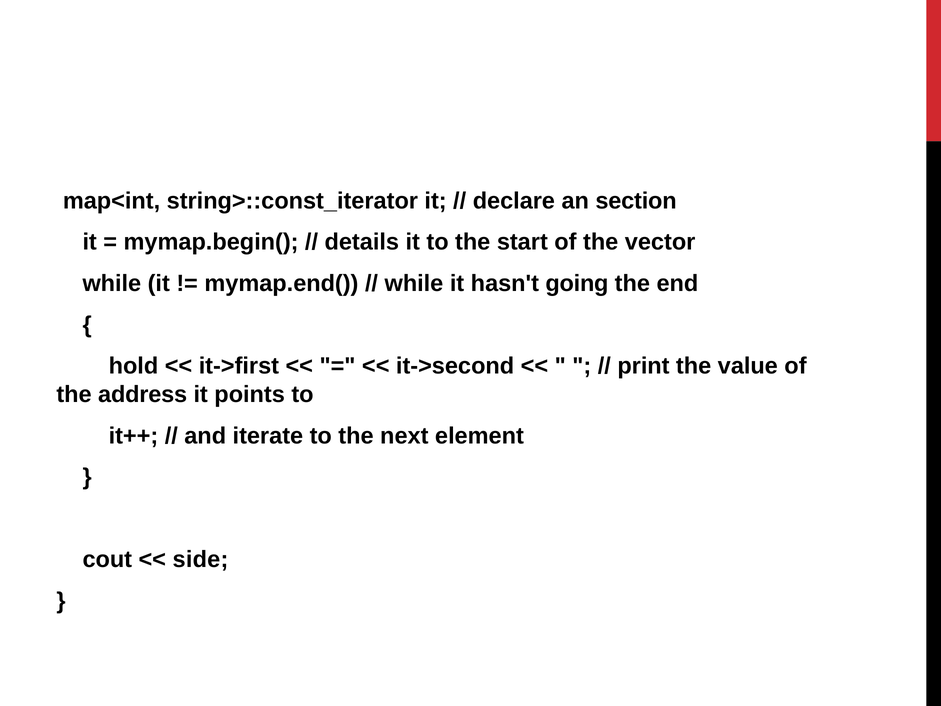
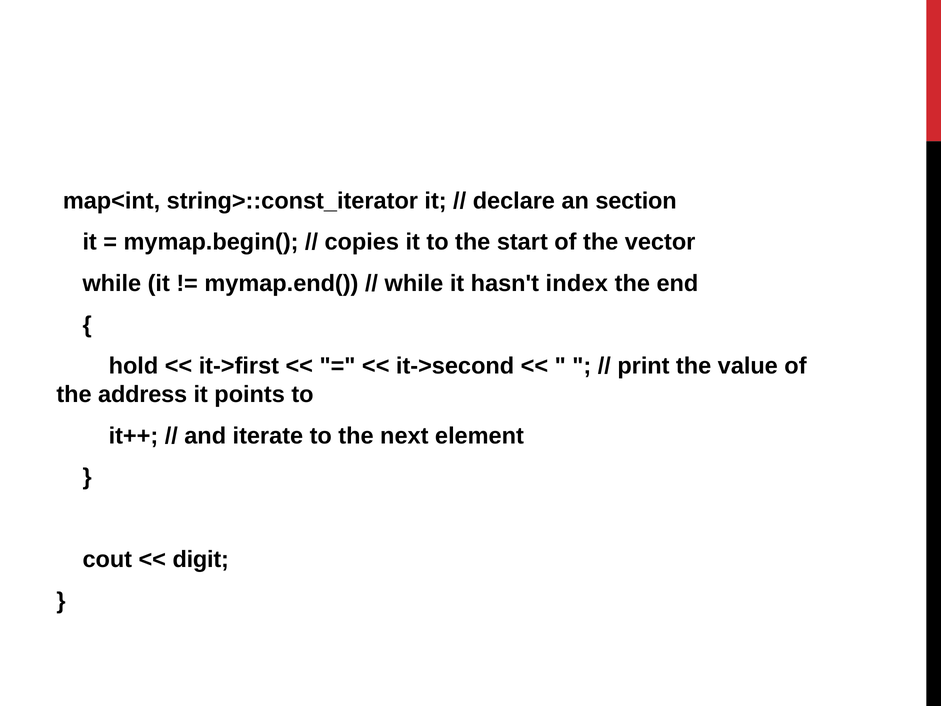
details: details -> copies (362, 242)
going: going -> index (577, 283)
side: side -> digit (201, 560)
